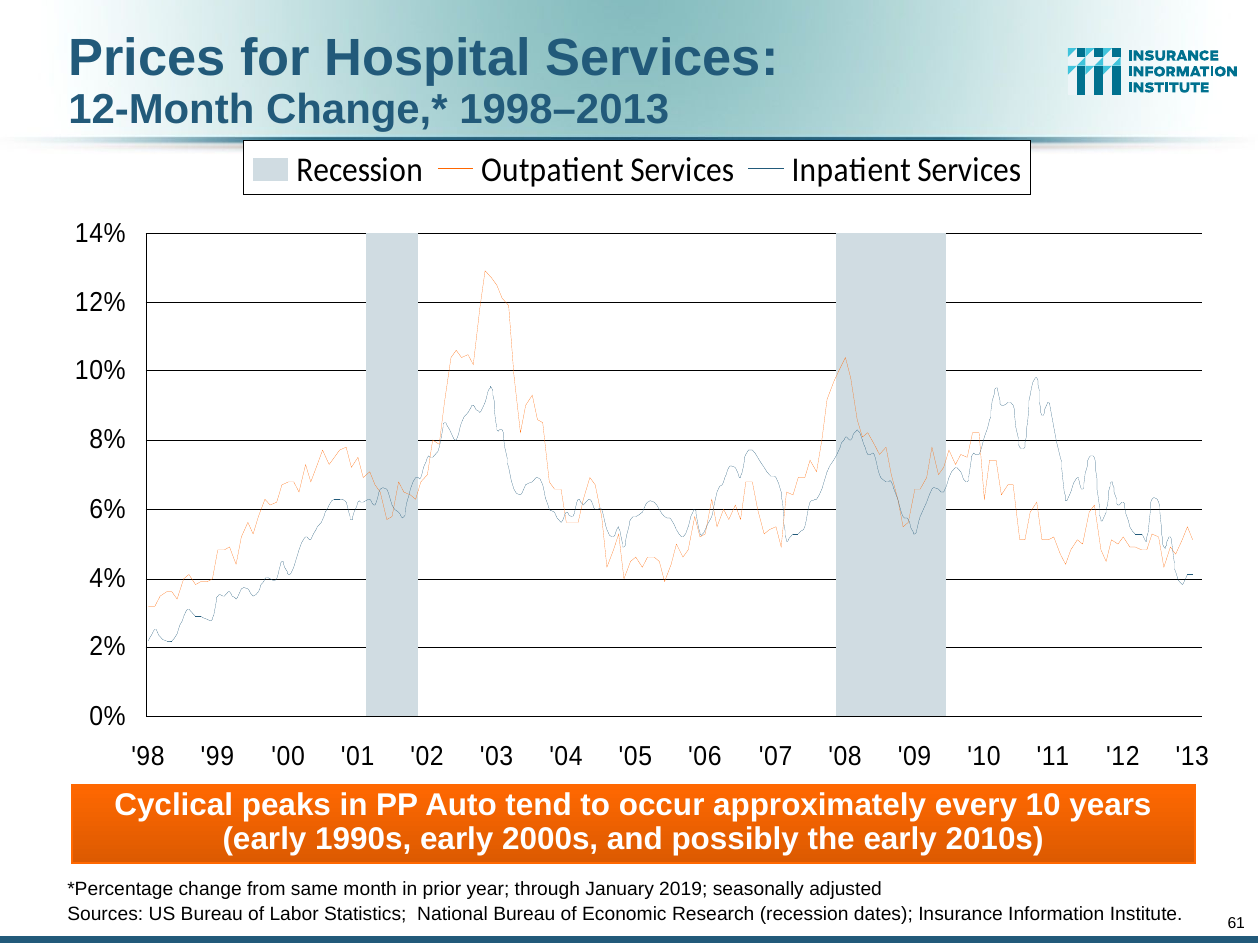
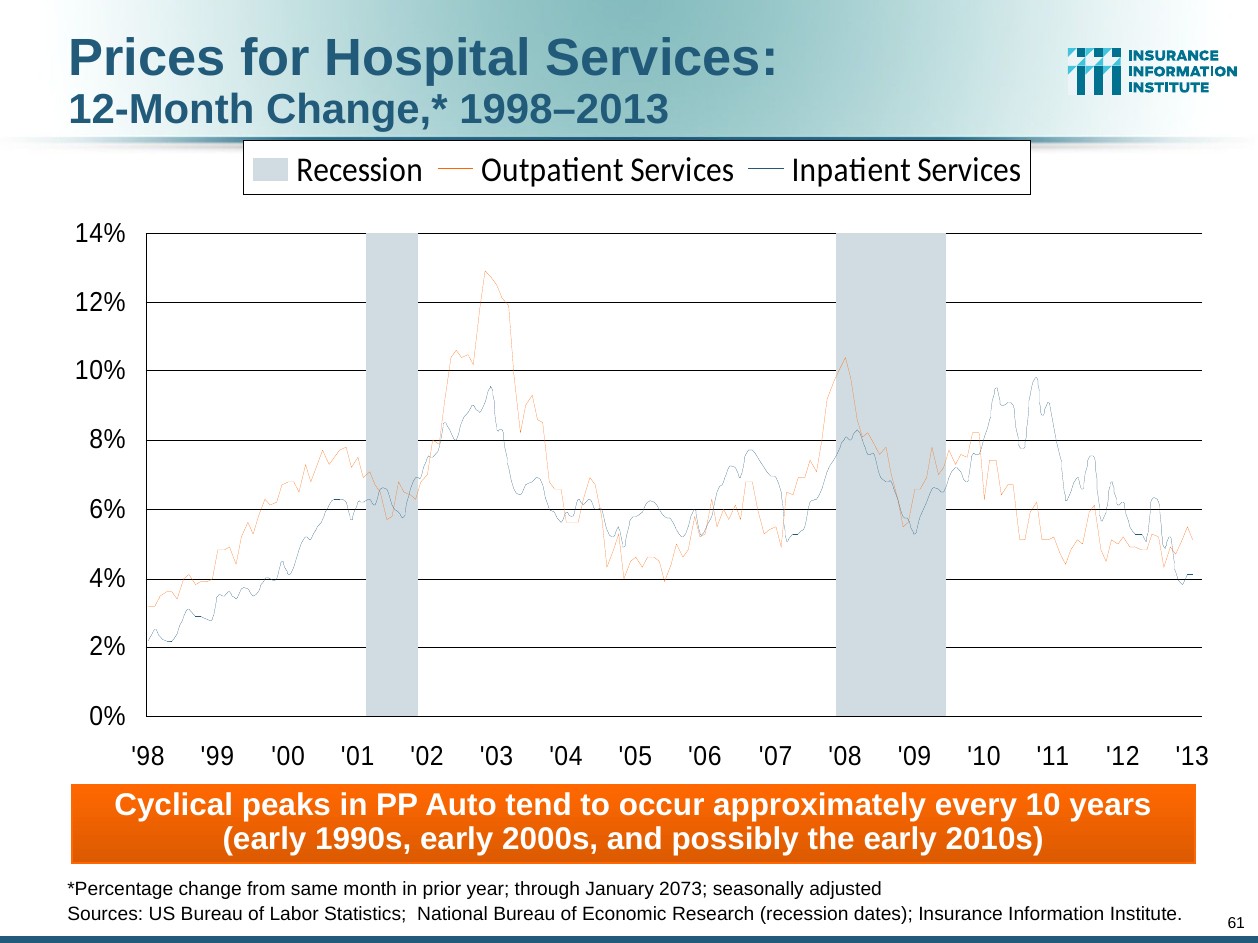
2019: 2019 -> 2073 (683, 890)
